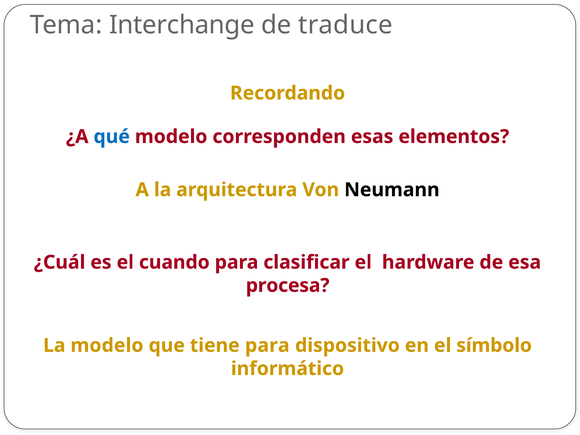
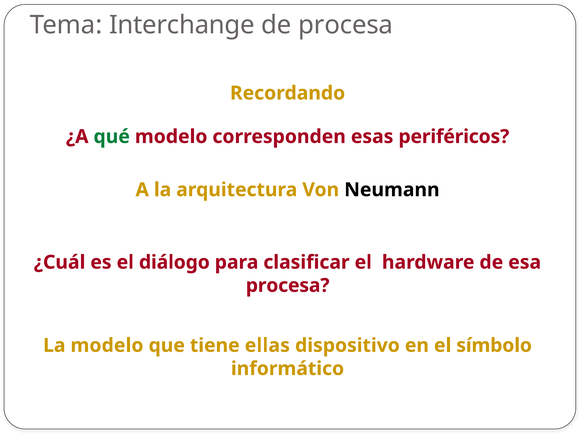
de traduce: traduce -> procesa (346, 25)
qué colour: blue -> green (112, 137)
elementos: elementos -> periféricos (454, 137)
cuando: cuando -> diálogo (174, 262)
tiene para: para -> ellas (267, 345)
